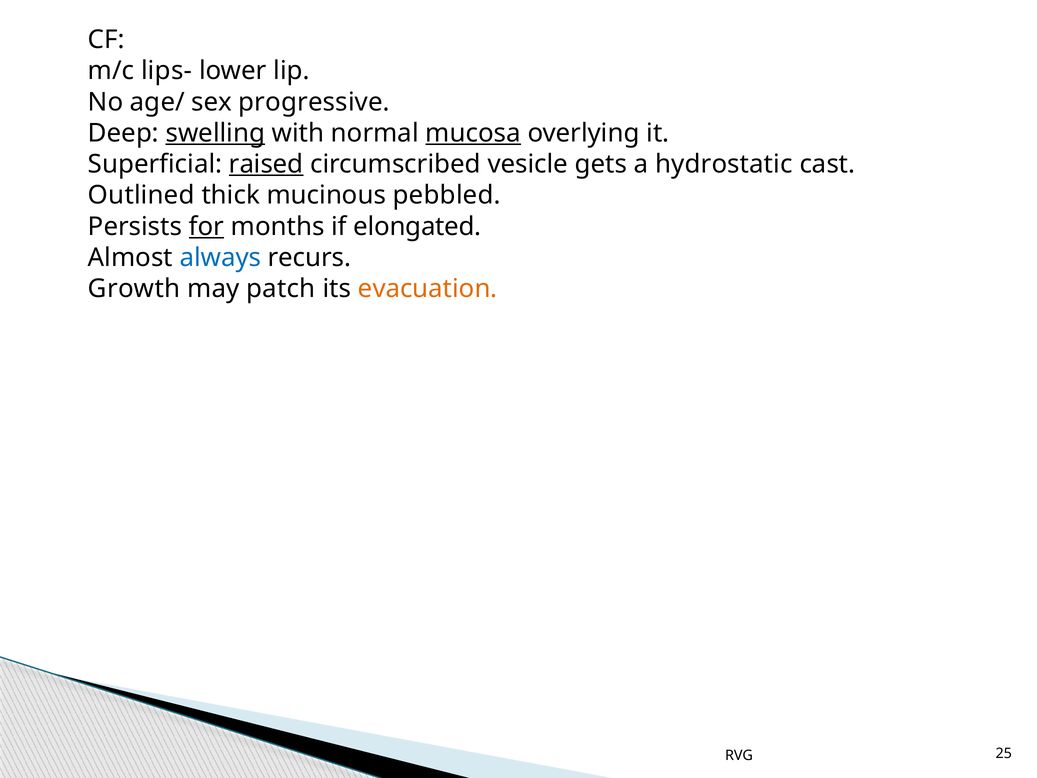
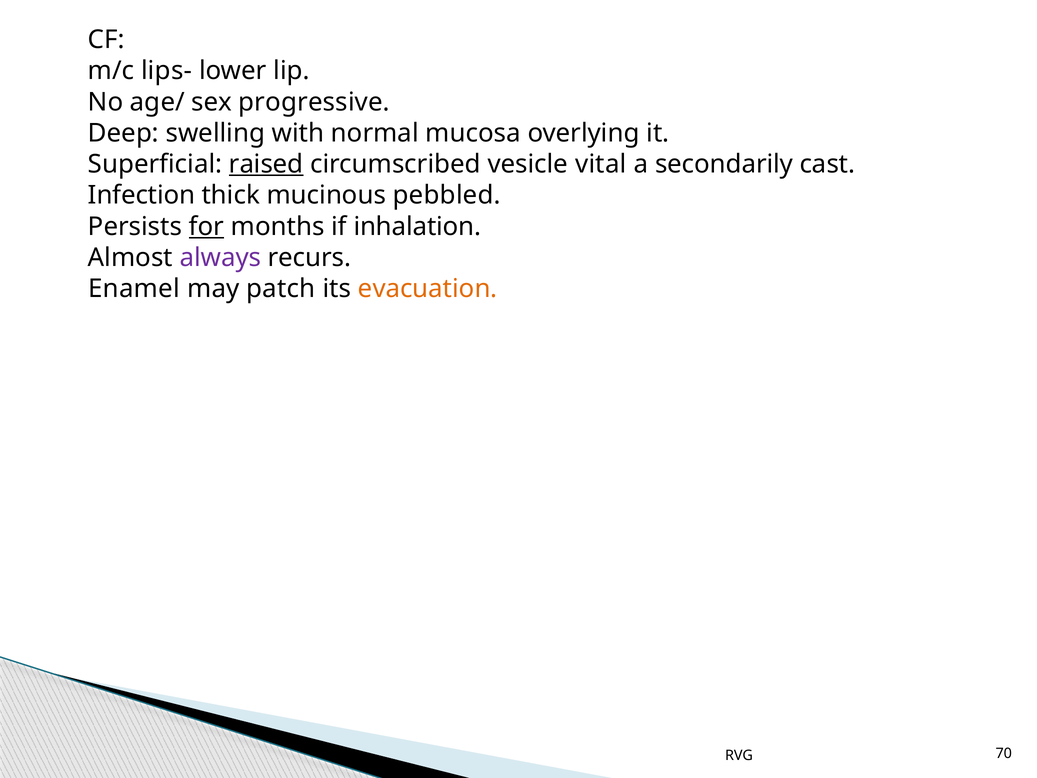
swelling underline: present -> none (215, 133)
mucosa underline: present -> none (473, 133)
gets: gets -> vital (601, 164)
hydrostatic: hydrostatic -> secondarily (724, 164)
Outlined: Outlined -> Infection (142, 195)
elongated: elongated -> inhalation (417, 226)
always colour: blue -> purple (220, 258)
Growth: Growth -> Enamel (134, 289)
25: 25 -> 70 (1004, 753)
